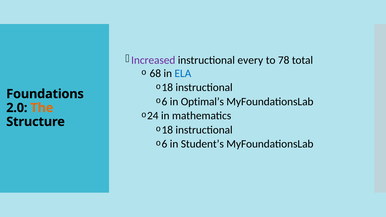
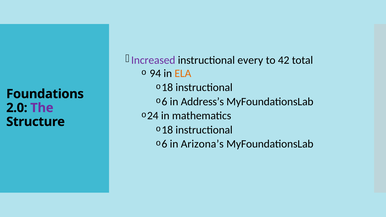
78: 78 -> 42 (284, 60)
68: 68 -> 94 (155, 73)
ELA colour: blue -> orange (183, 73)
Optimal’s: Optimal’s -> Address’s (202, 102)
The colour: orange -> purple (42, 108)
Student’s: Student’s -> Arizona’s (202, 144)
